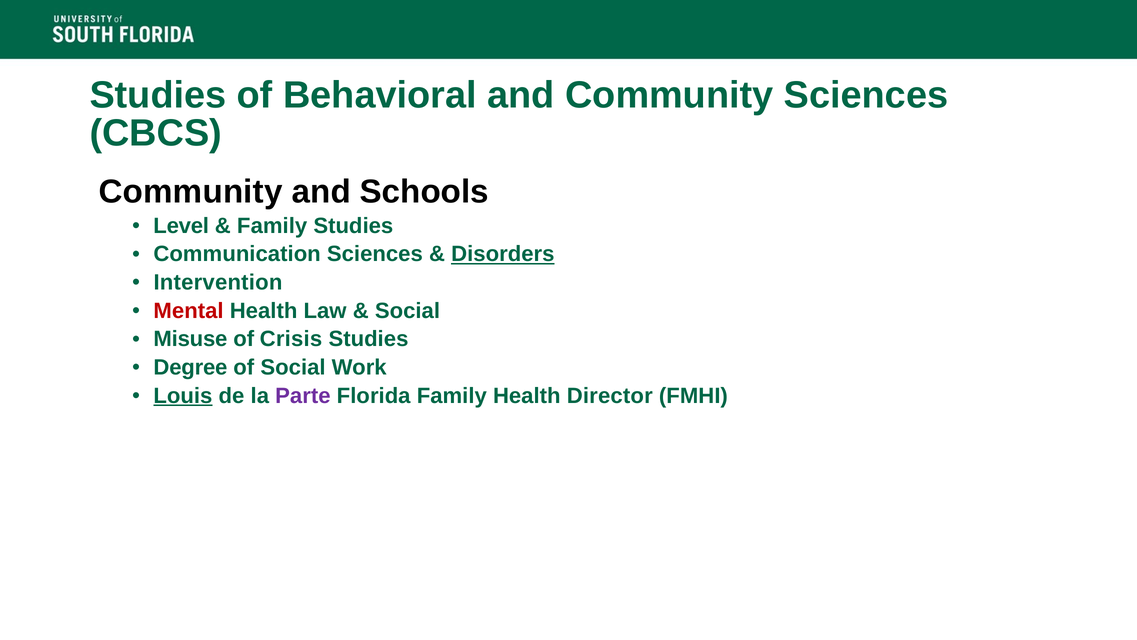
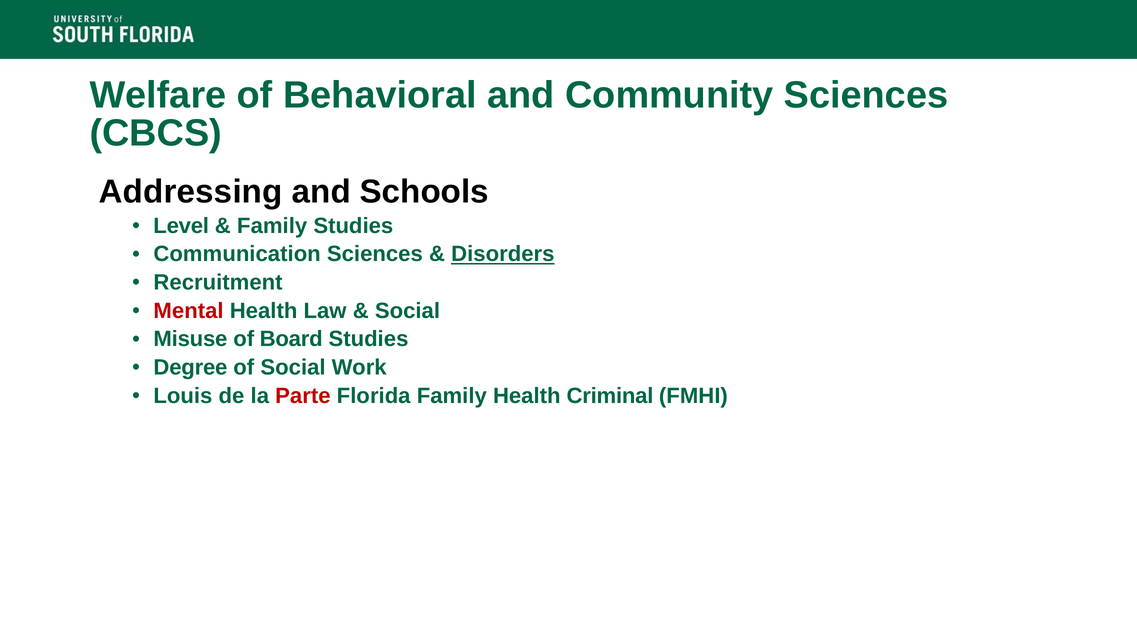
Studies: Studies -> Welfare (158, 95)
Community: Community -> Addressing (191, 192)
Intervention: Intervention -> Recruitment (218, 282)
Crisis: Crisis -> Board (291, 339)
Louis underline: present -> none (183, 395)
Parte colour: purple -> red (303, 395)
Director: Director -> Criminal (610, 395)
